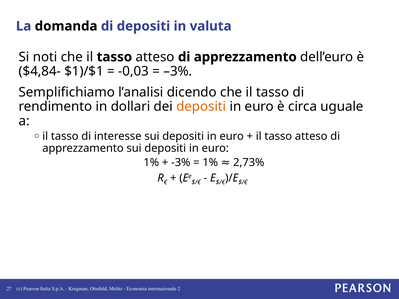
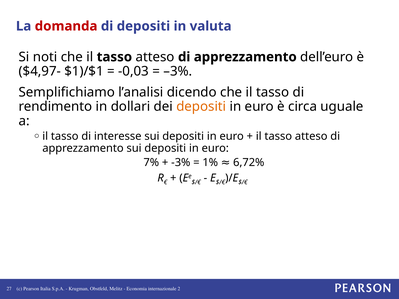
domanda colour: black -> red (66, 26)
$4,84-: $4,84- -> $4,97- (40, 71)
1%: 1% -> 7% (151, 163)
2,73%: 2,73% -> 6,72% (249, 163)
